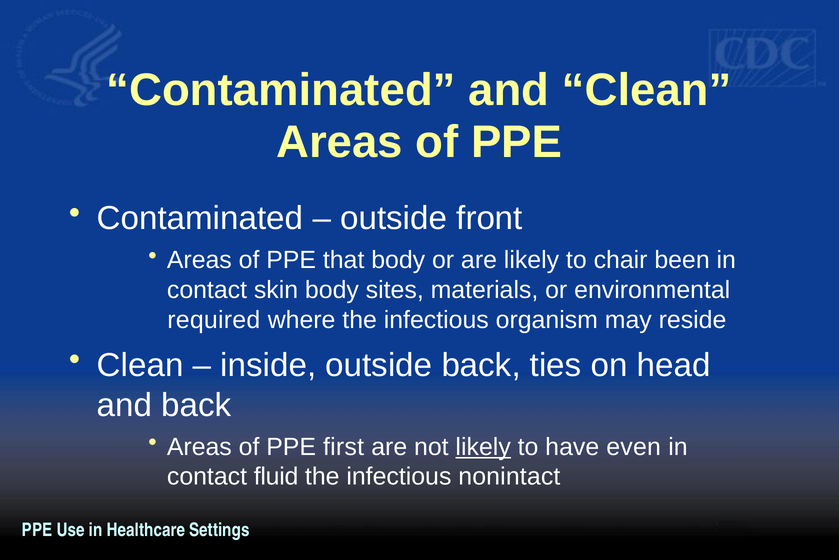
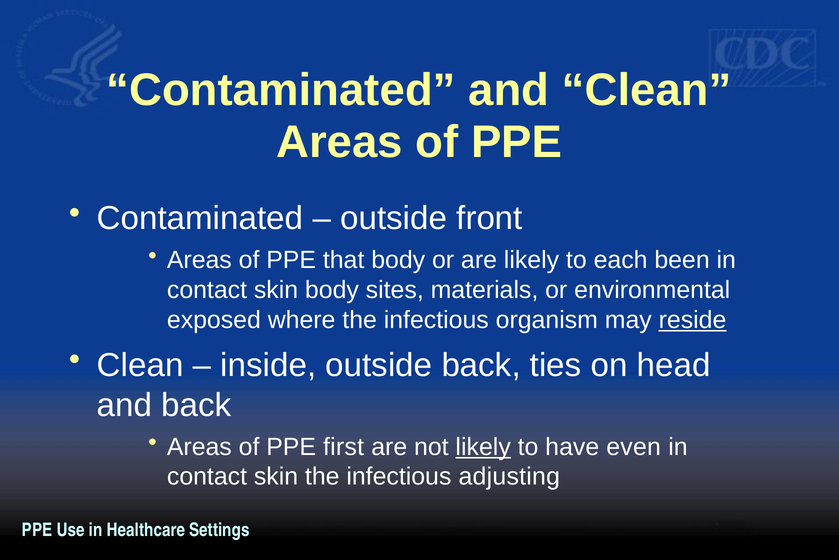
chair: chair -> each (621, 260)
required: required -> exposed (214, 319)
reside underline: none -> present (693, 319)
fluid: fluid -> skin (276, 476)
nonintact: nonintact -> adjusting (509, 476)
